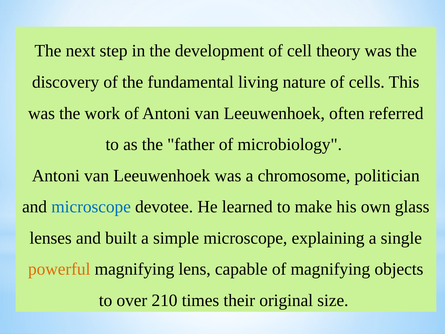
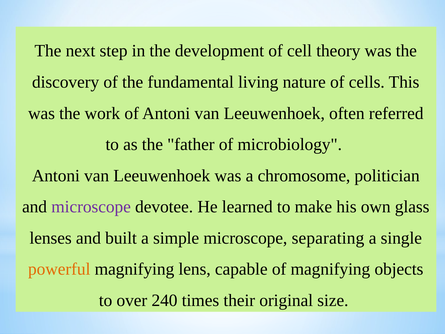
microscope colour: blue -> purple (91, 207)
explaining: explaining -> separating (328, 238)
210: 210 -> 240 (165, 300)
